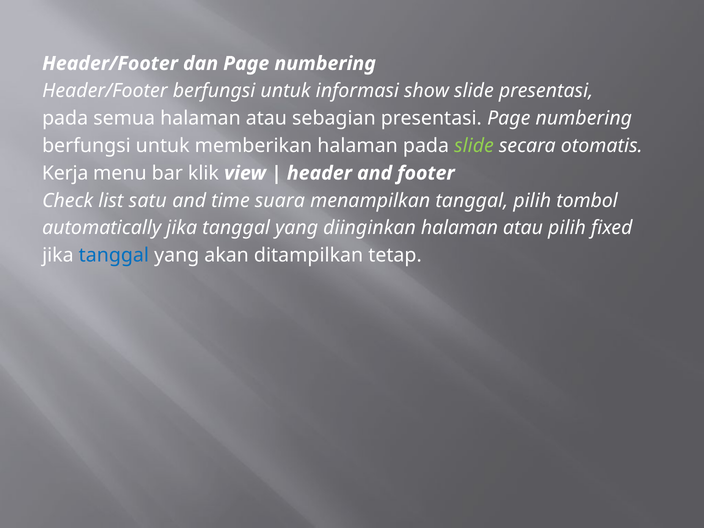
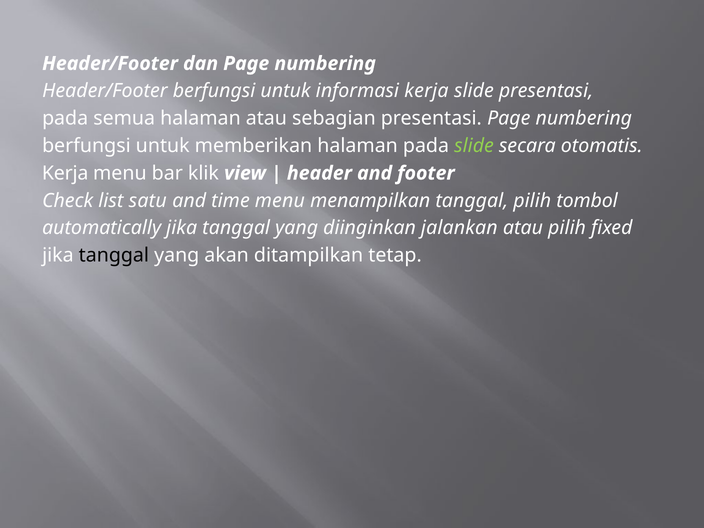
informasi show: show -> kerja (426, 91)
time suara: suara -> menu (280, 201)
diinginkan halaman: halaman -> jalankan (459, 228)
tanggal colour: blue -> black (114, 255)
